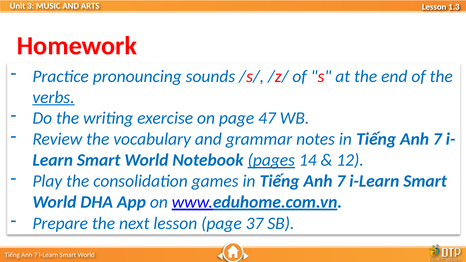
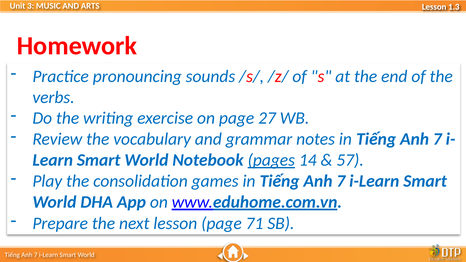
verbs underline: present -> none (54, 97)
47: 47 -> 27 (267, 118)
12: 12 -> 57 (350, 160)
37: 37 -> 71 (255, 224)
